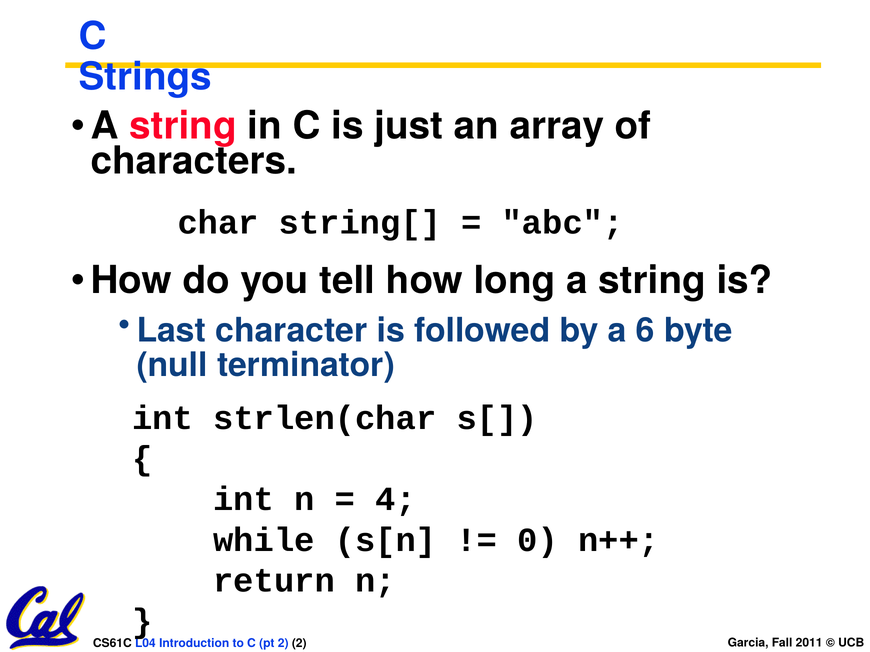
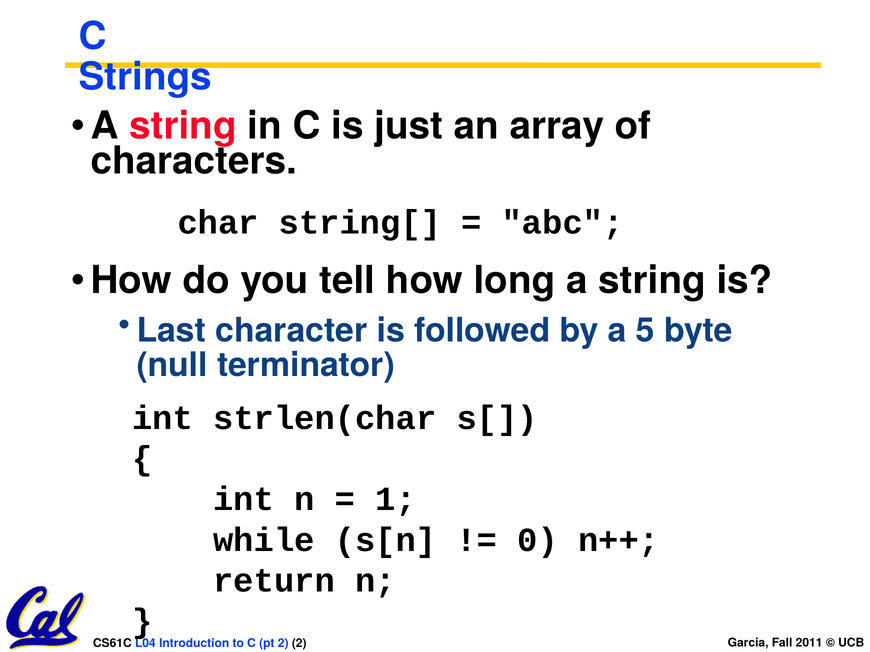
6: 6 -> 5 (645, 331)
4: 4 -> 1 (396, 500)
